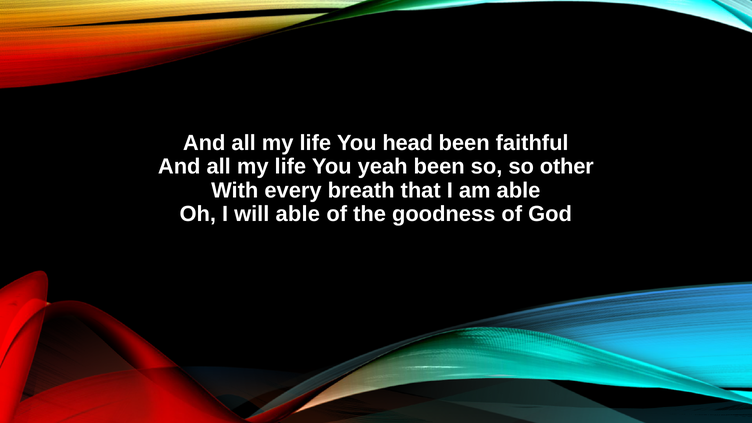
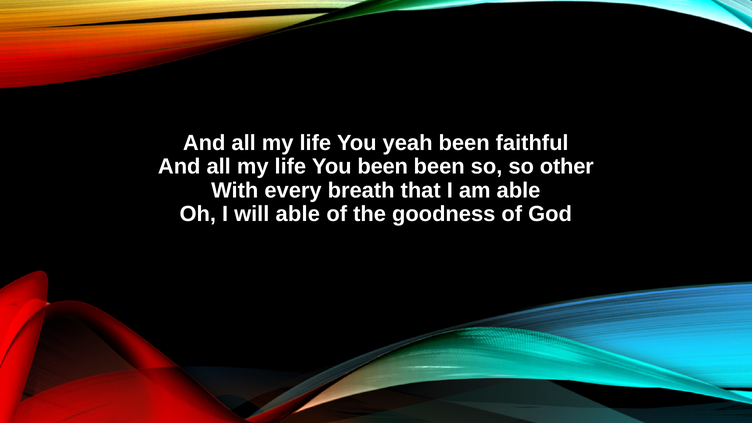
head: head -> yeah (408, 143)
You yeah: yeah -> been (383, 167)
